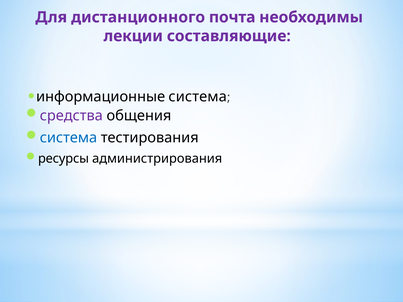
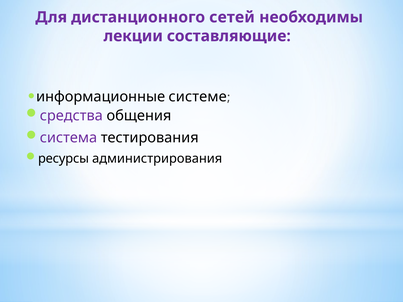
почта: почта -> сетей (232, 17)
информационные система: система -> системе (198, 97)
система colour: blue -> purple (68, 138)
